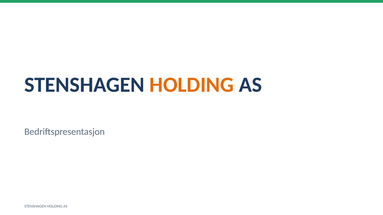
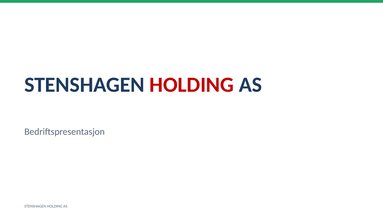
HOLDING colour: orange -> red (192, 85)
